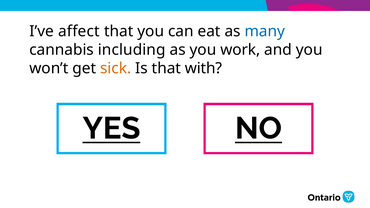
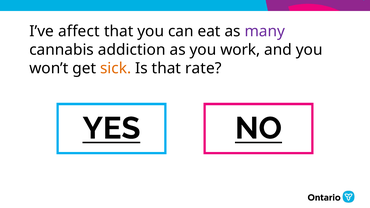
many colour: blue -> purple (265, 31)
including: including -> addiction (132, 50)
with: with -> rate (203, 68)
